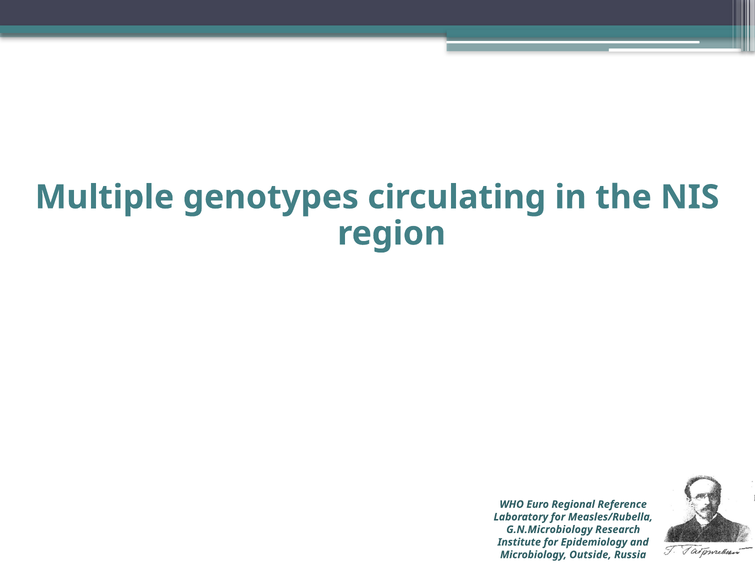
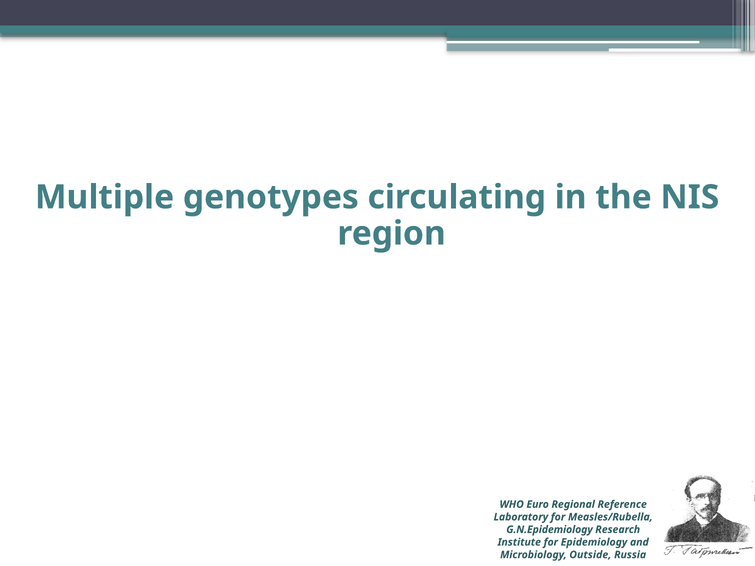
G.N.Microbiology: G.N.Microbiology -> G.N.Epidemiology (550, 530)
